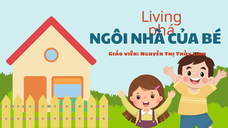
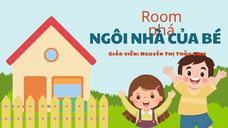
Living: Living -> Room (162, 17)
